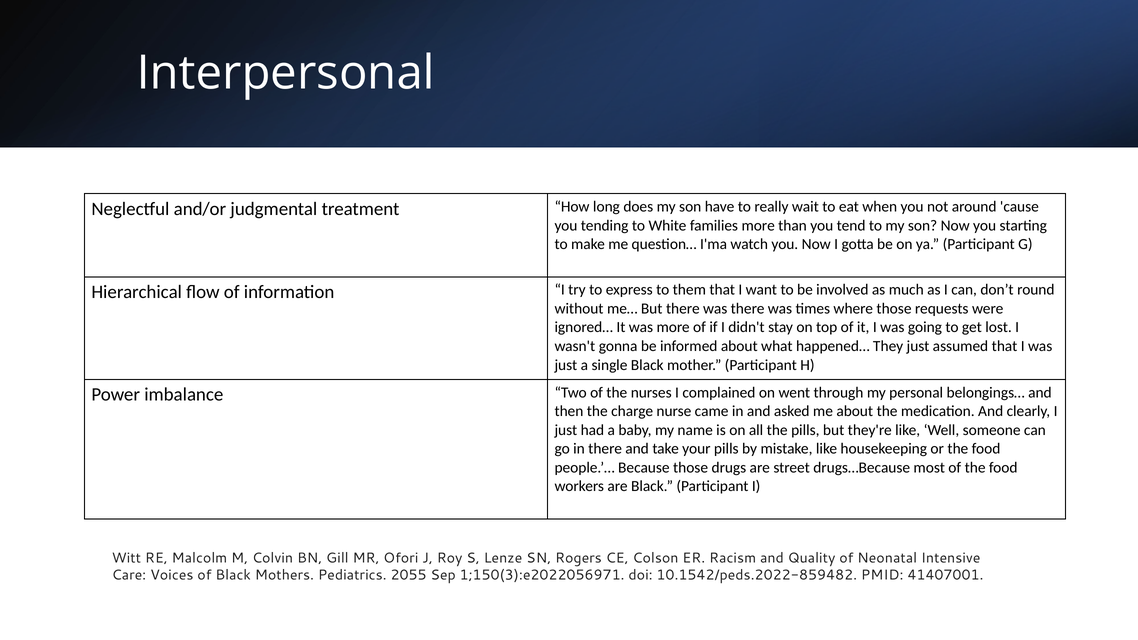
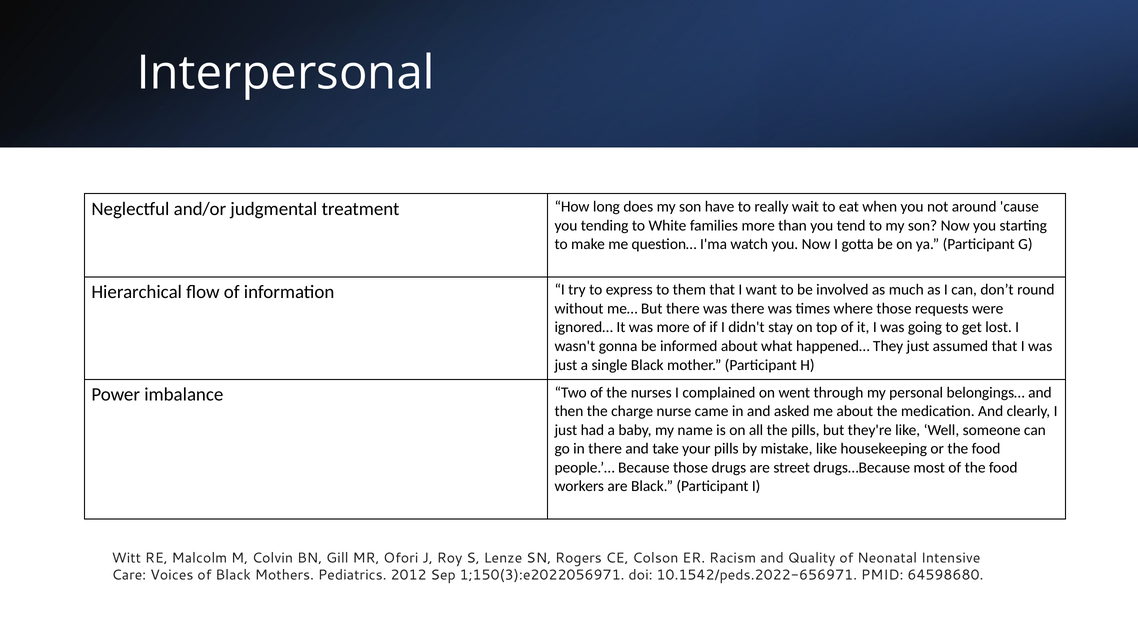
2055: 2055 -> 2012 (409, 575)
10.1542/peds.2022-859482: 10.1542/peds.2022-859482 -> 10.1542/peds.2022-656971 (757, 575)
41407001: 41407001 -> 64598680 (945, 575)
